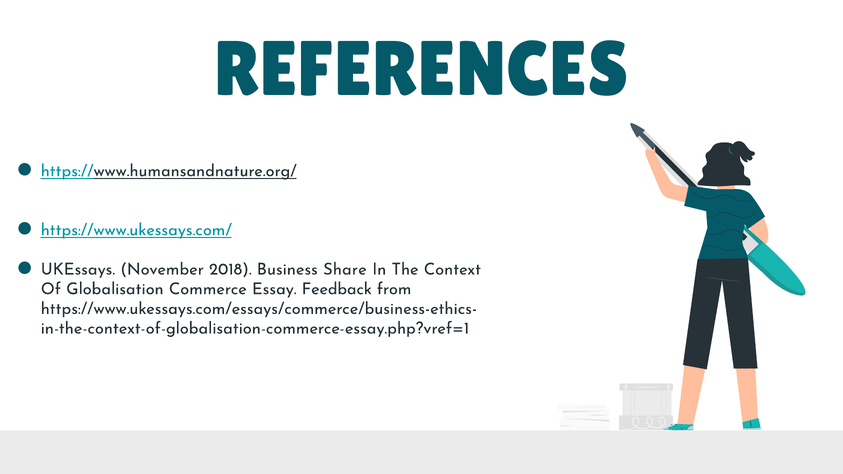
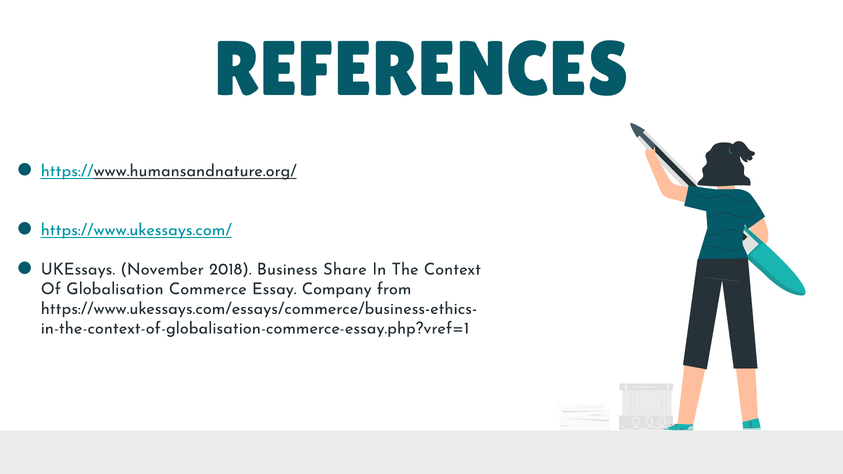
Feedback: Feedback -> Company (337, 289)
